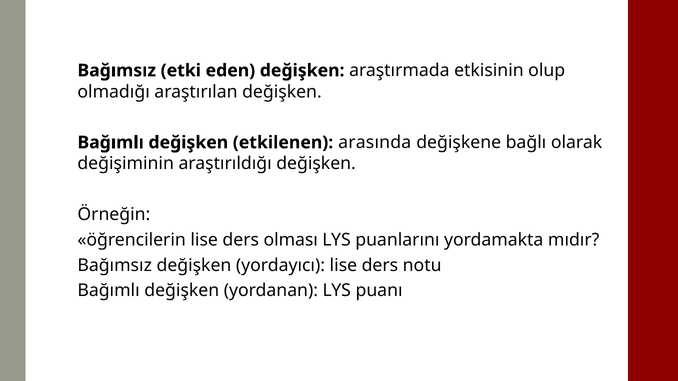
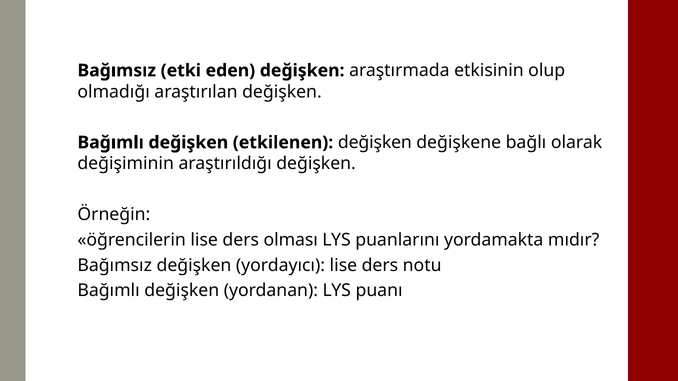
etkilenen arasında: arasında -> değişken (375, 143)
